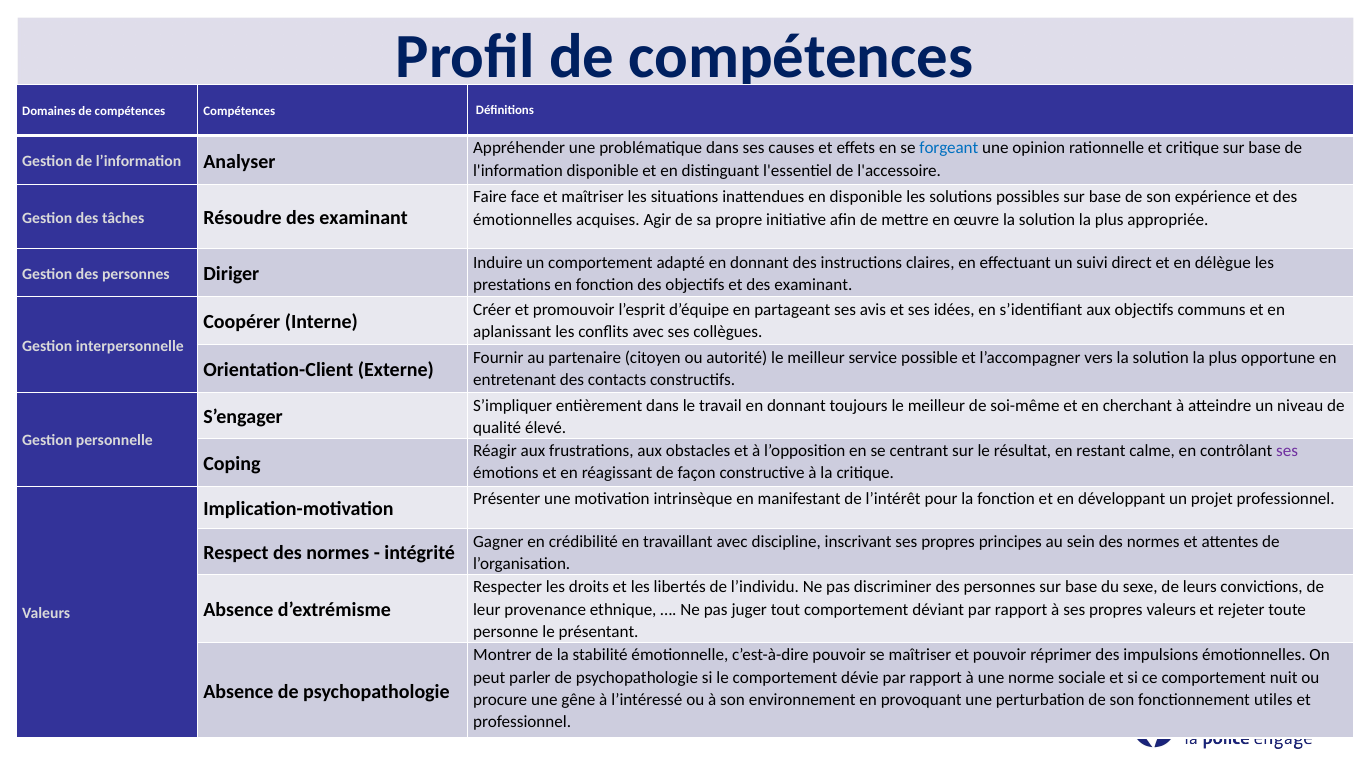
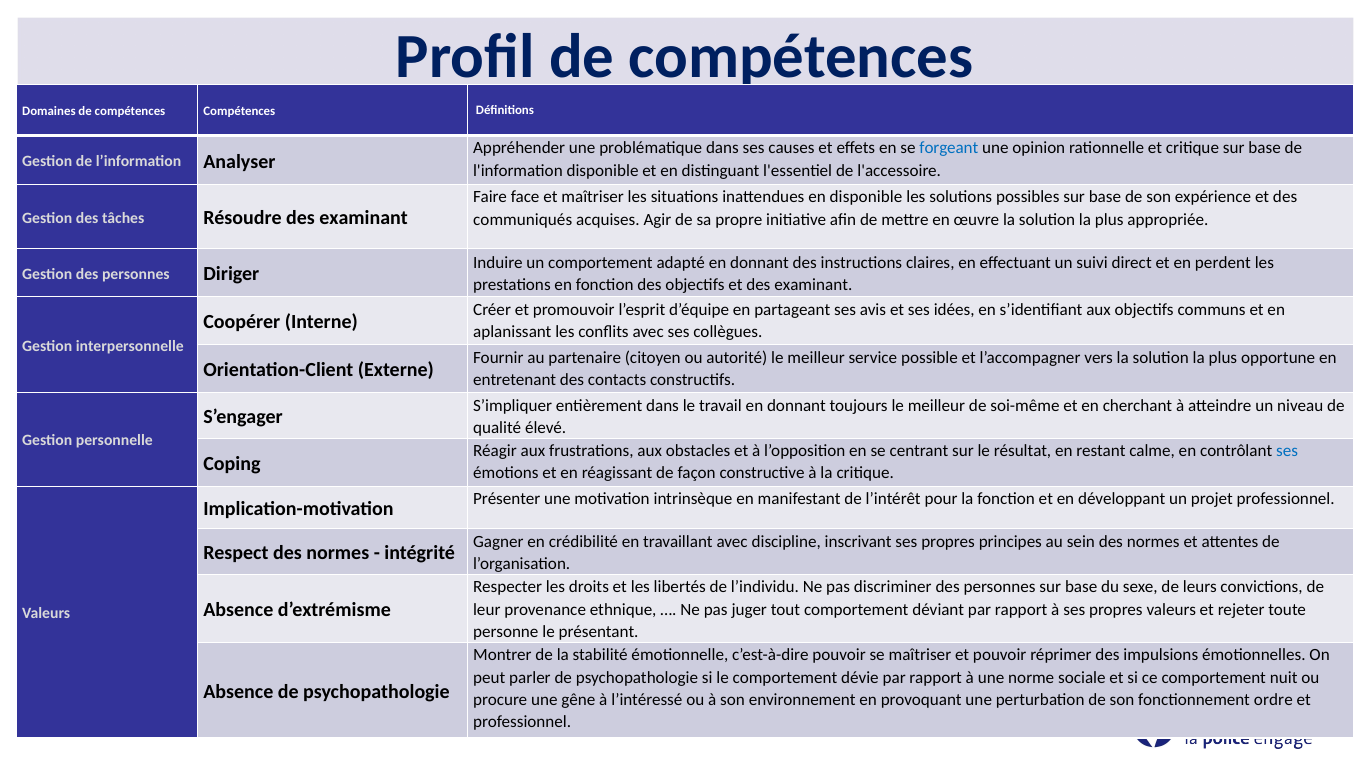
émotionnelles: émotionnelles -> communiqués (523, 220)
délègue: délègue -> perdent (1223, 263)
ses colour: purple -> blue (1287, 451)
utiles: utiles -> ordre (1273, 700)
